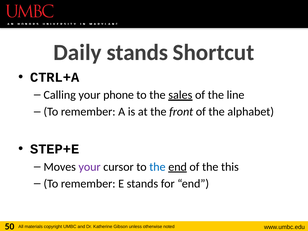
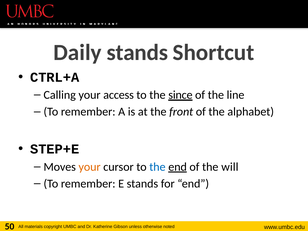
phone: phone -> access (119, 95)
sales: sales -> since (180, 95)
your colour: purple -> orange (90, 167)
this: this -> will (230, 167)
